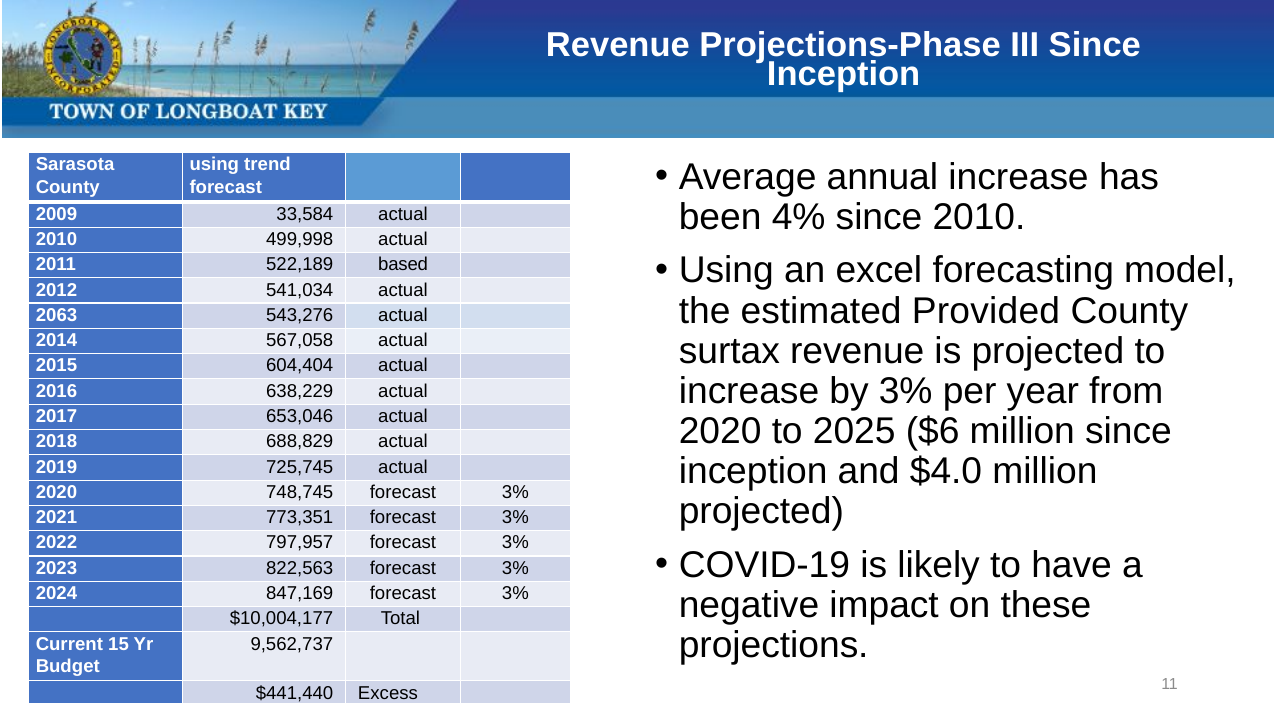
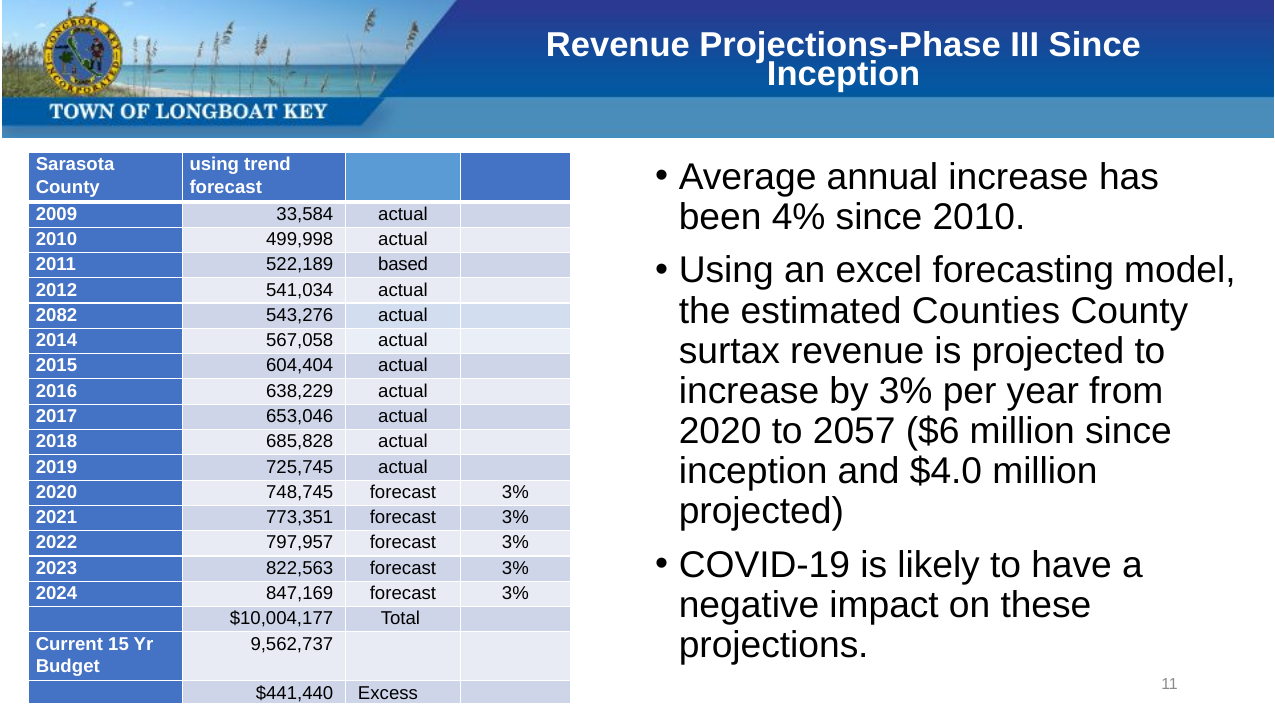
Provided: Provided -> Counties (986, 311)
2063: 2063 -> 2082 (56, 315)
2025: 2025 -> 2057 (854, 431)
688,829: 688,829 -> 685,828 (300, 442)
